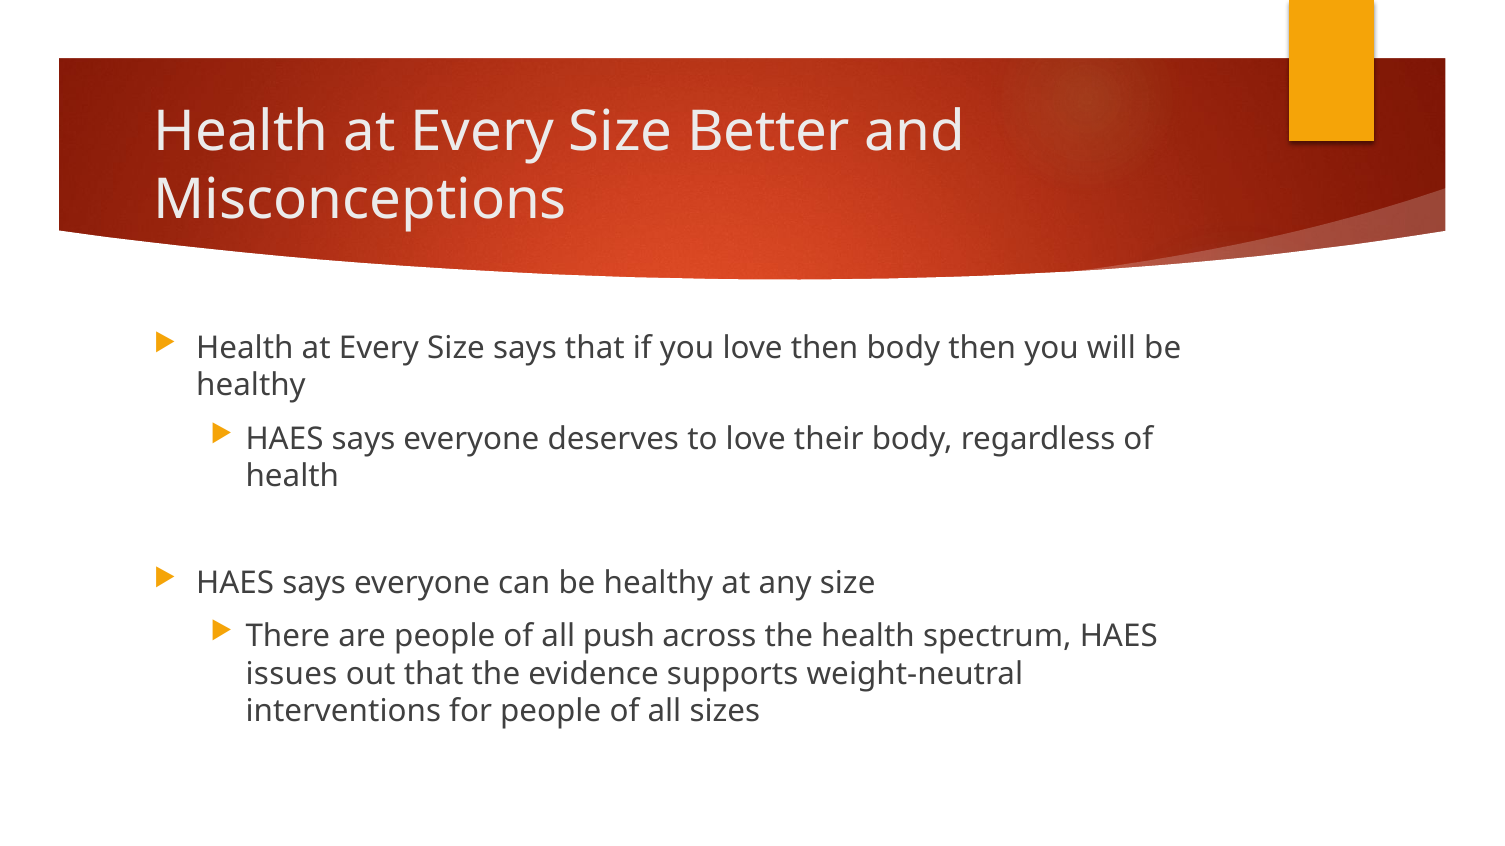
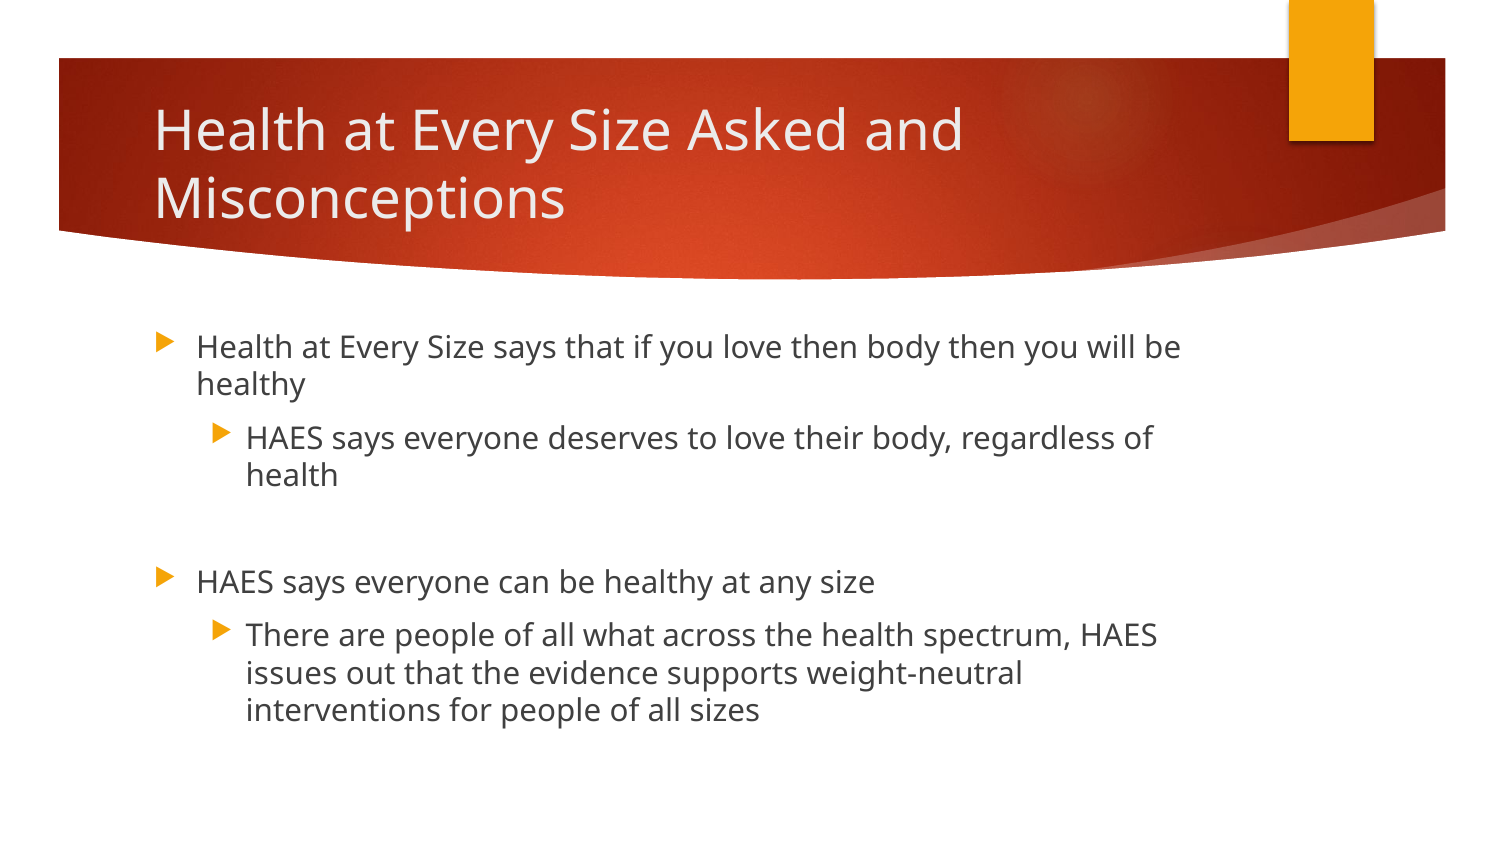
Better: Better -> Asked (768, 132)
push: push -> what (619, 637)
